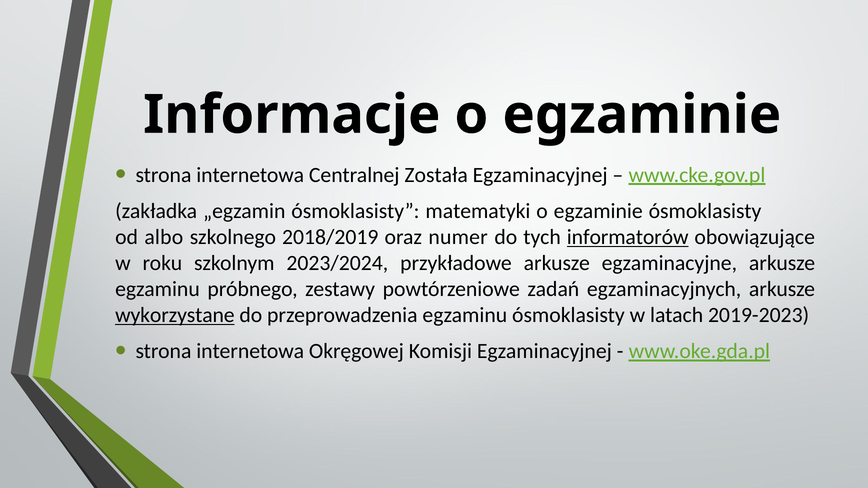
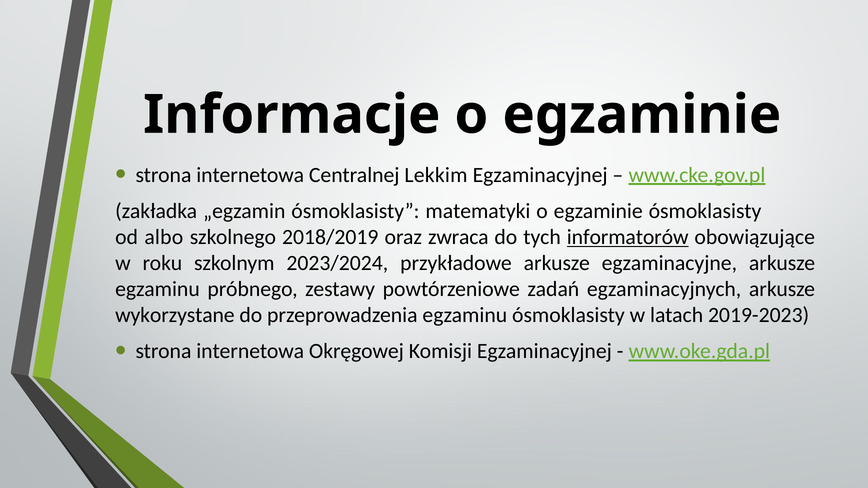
Została: Została -> Lekkim (436, 175)
numer: numer -> zwraca (458, 237)
wykorzystane underline: present -> none (175, 315)
